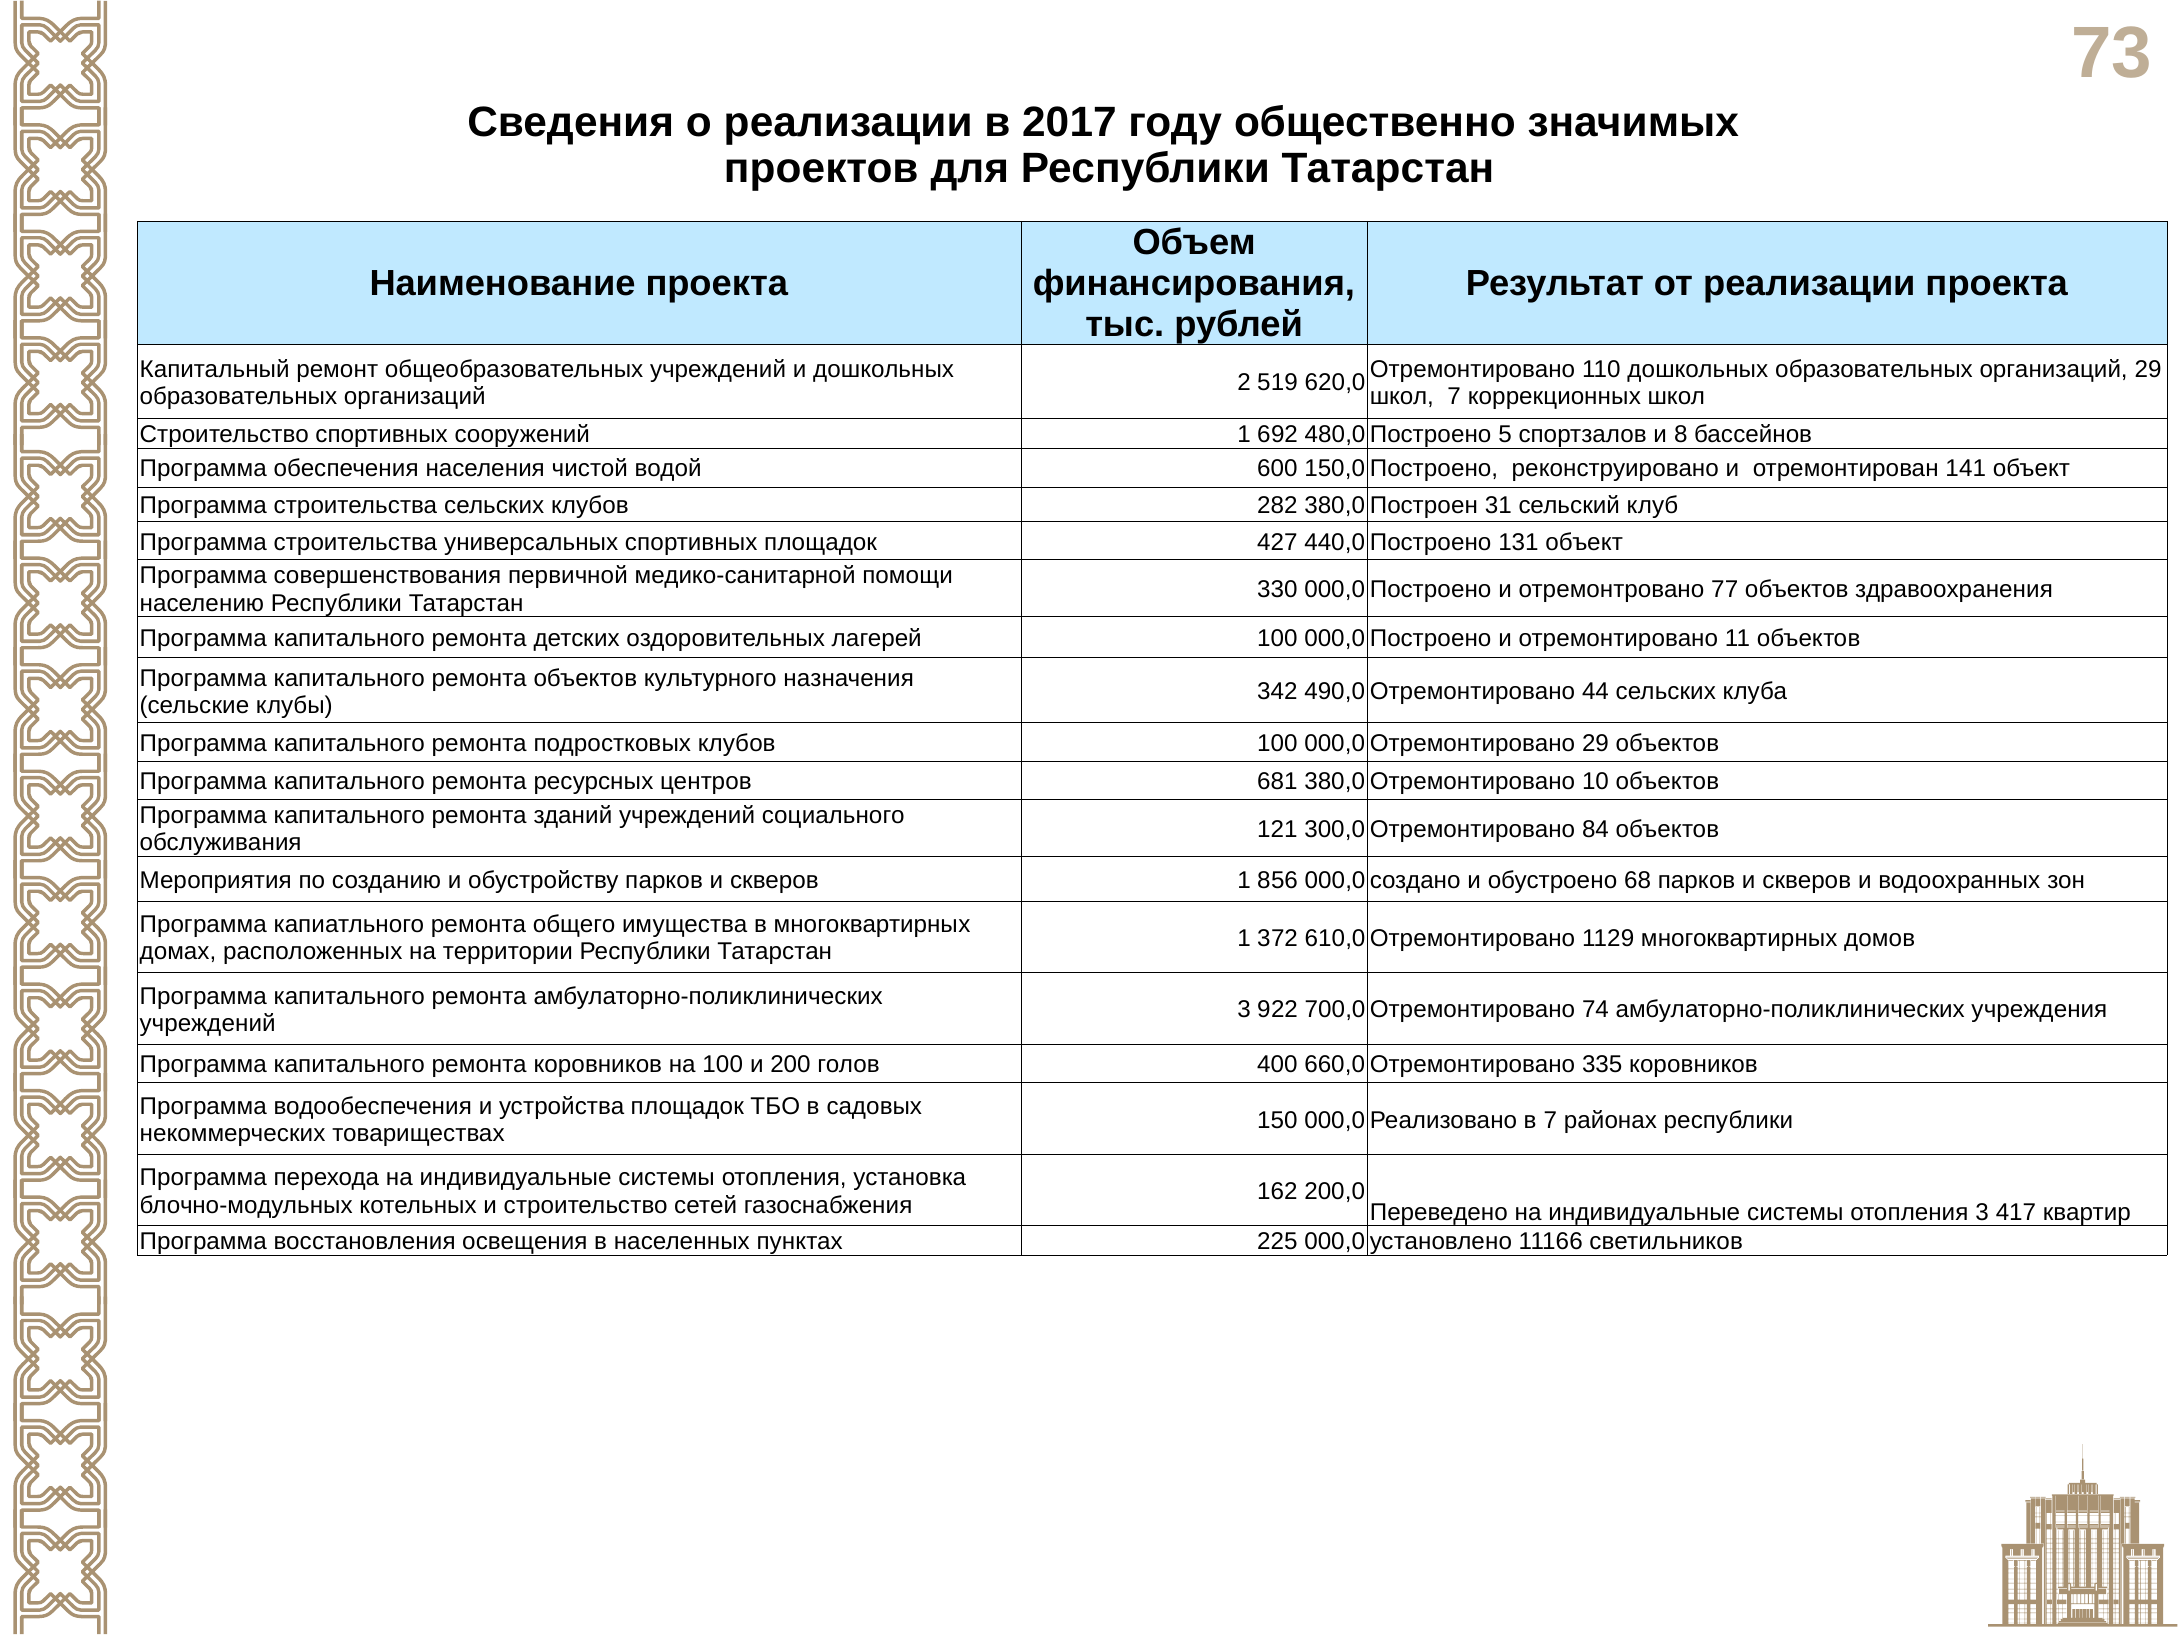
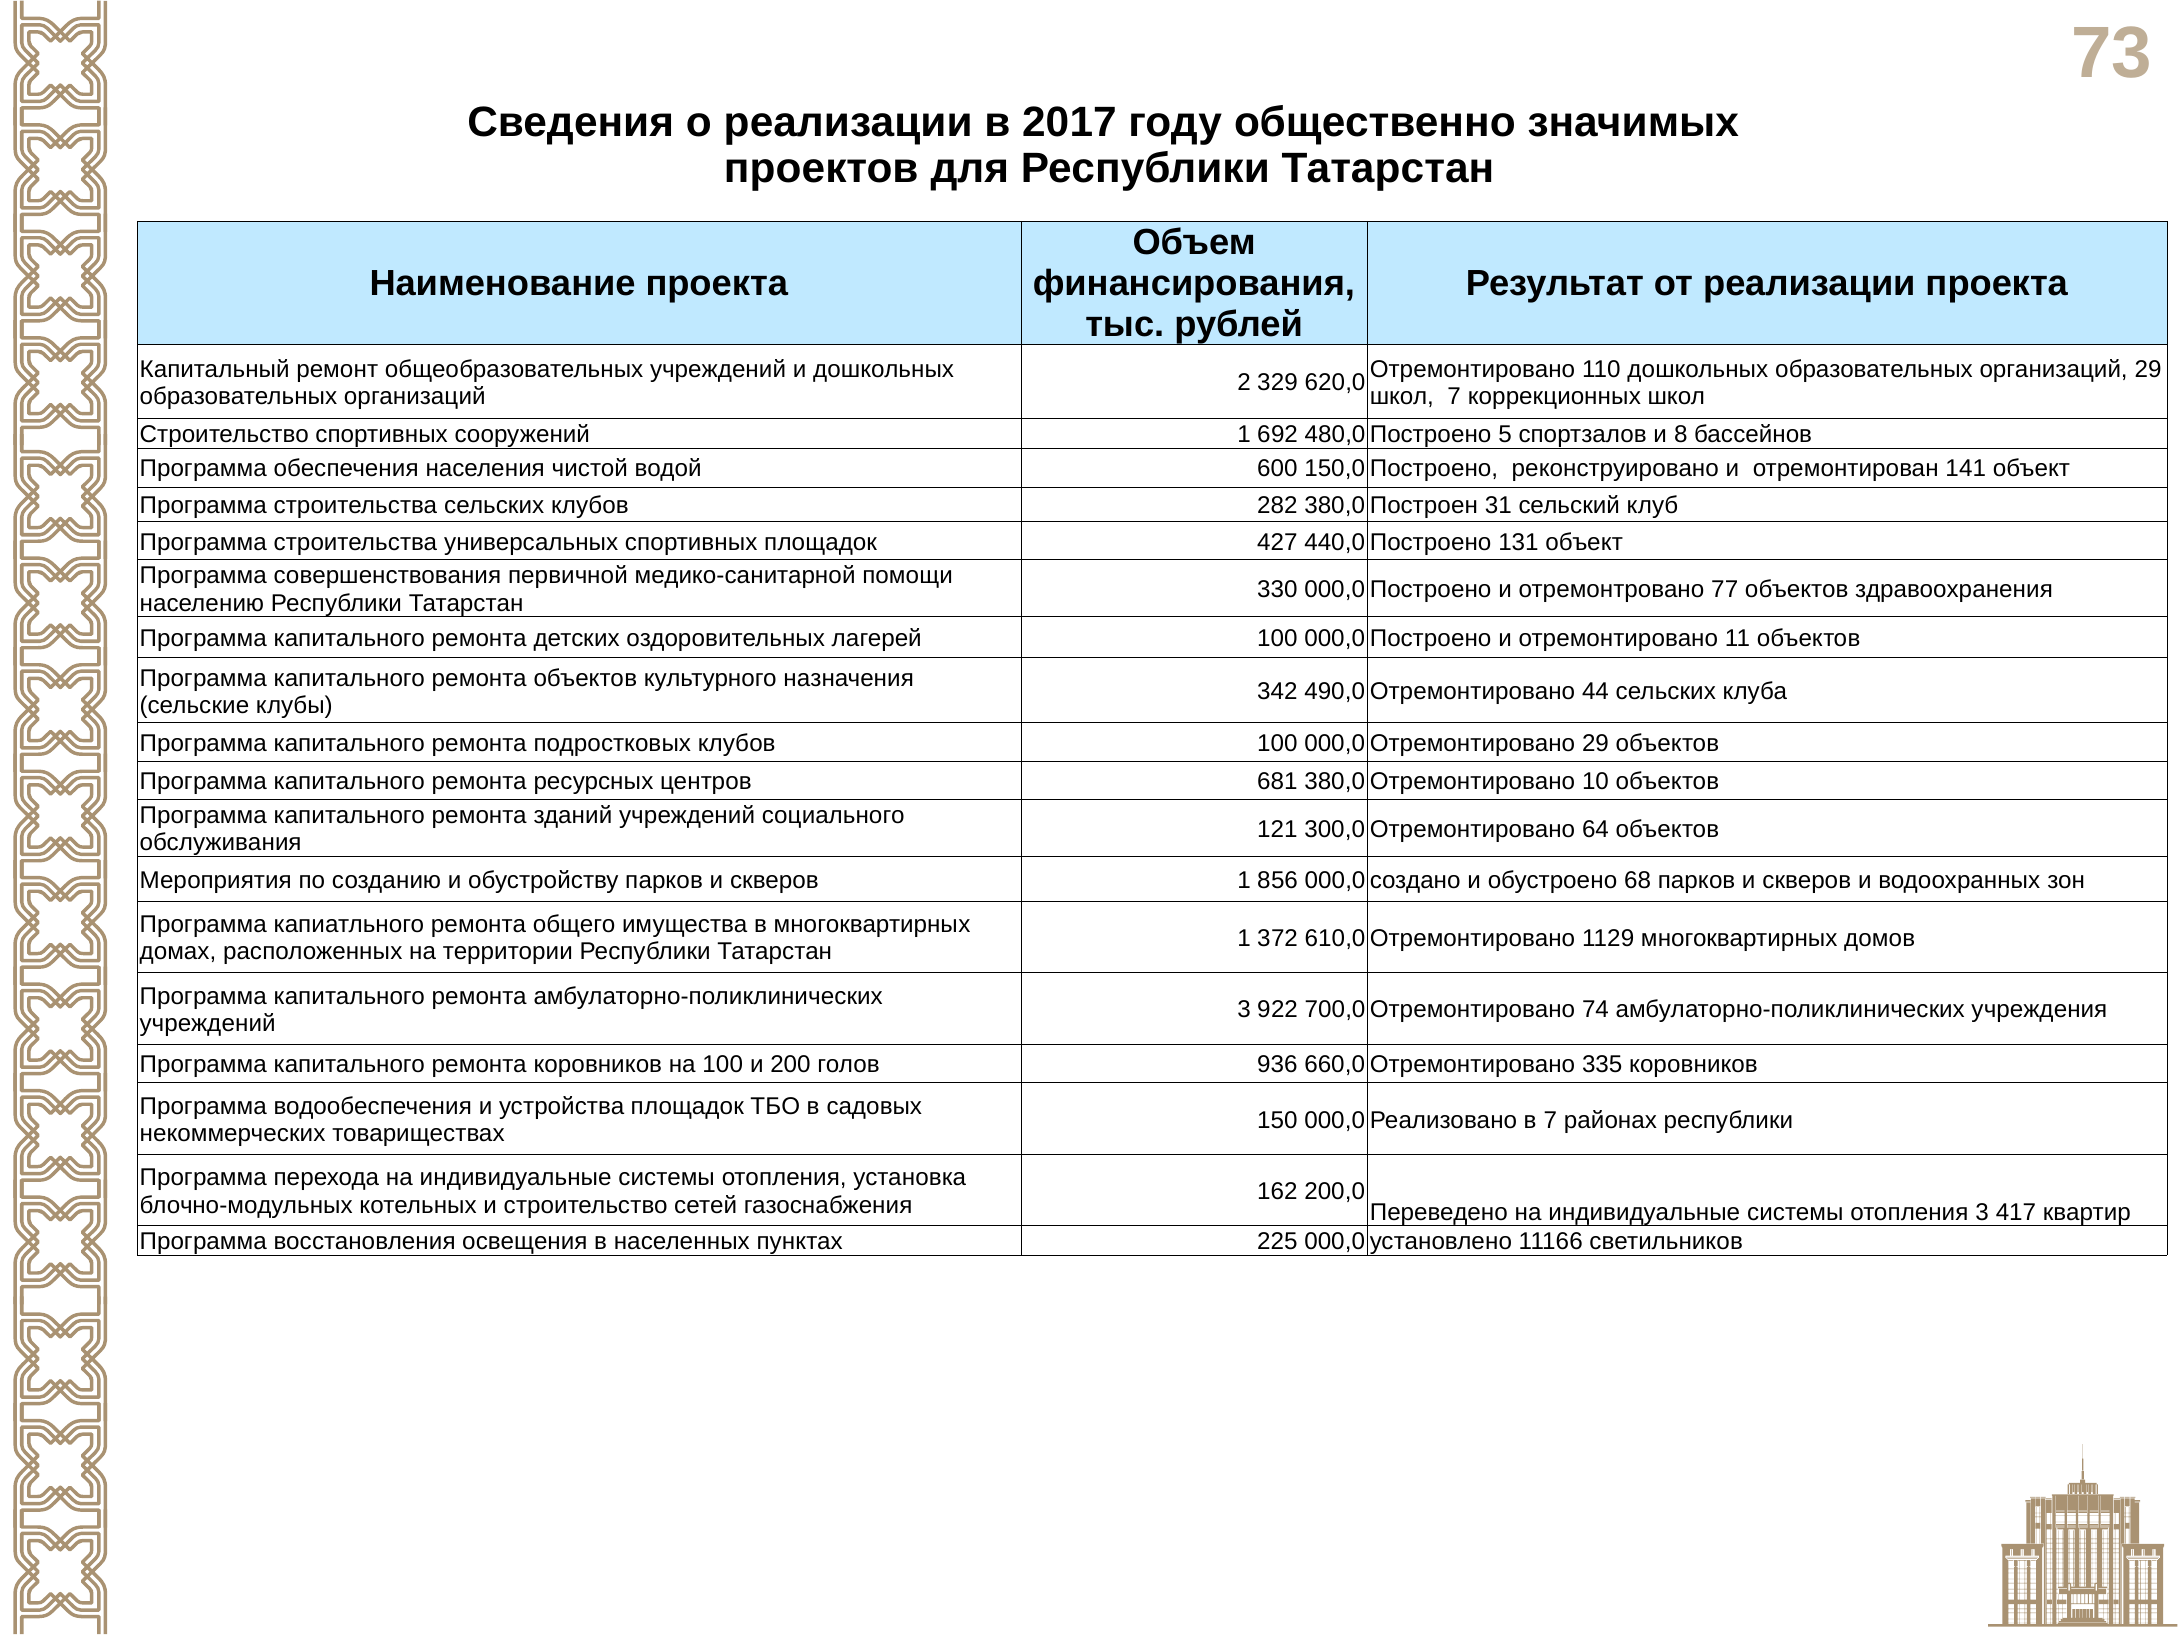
519: 519 -> 329 (1278, 383)
84: 84 -> 64 (1596, 829)
400: 400 -> 936 (1277, 1065)
